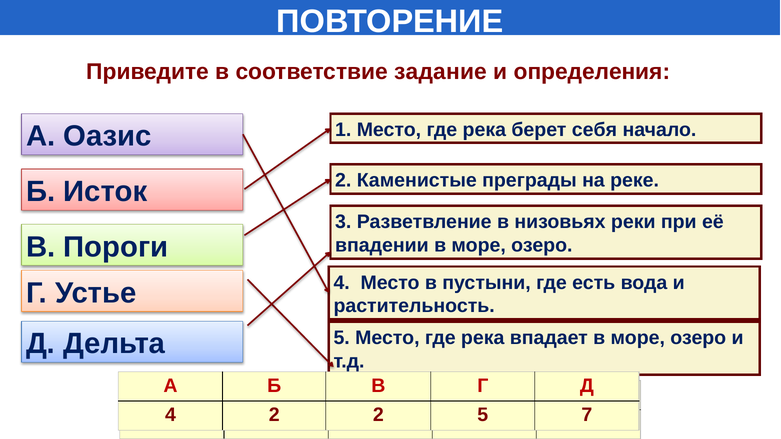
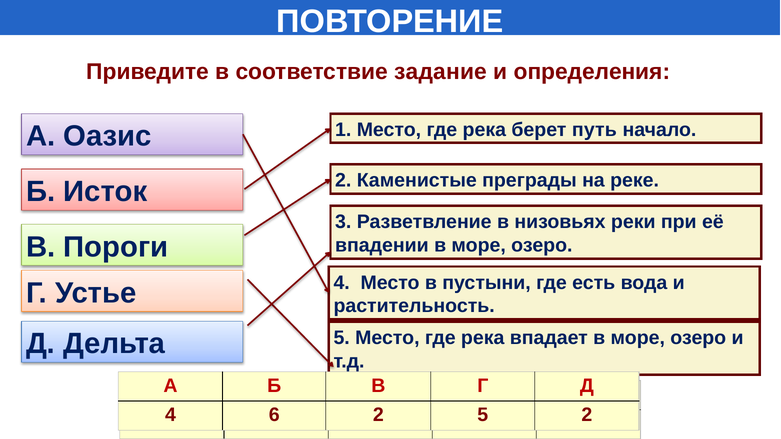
себя: себя -> путь (594, 130)
4 2: 2 -> 6 (274, 415)
5 7: 7 -> 2 (587, 415)
